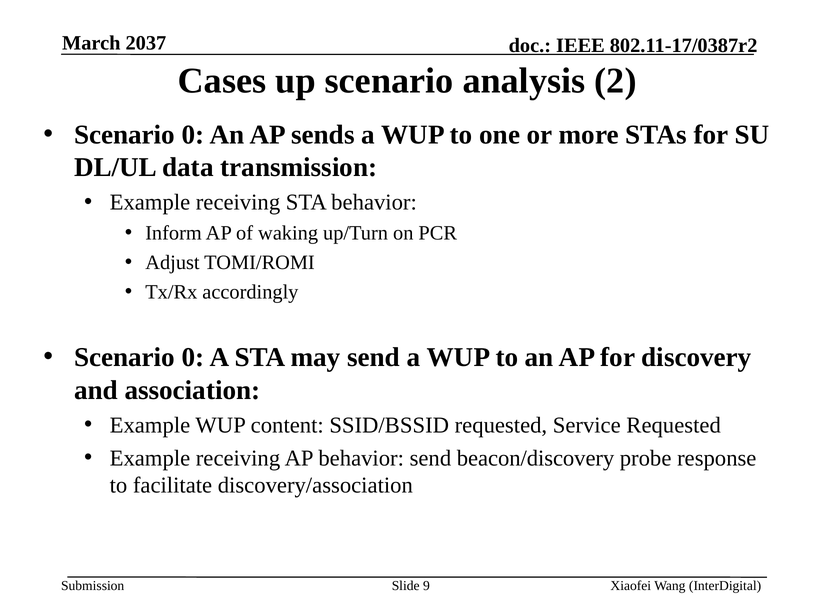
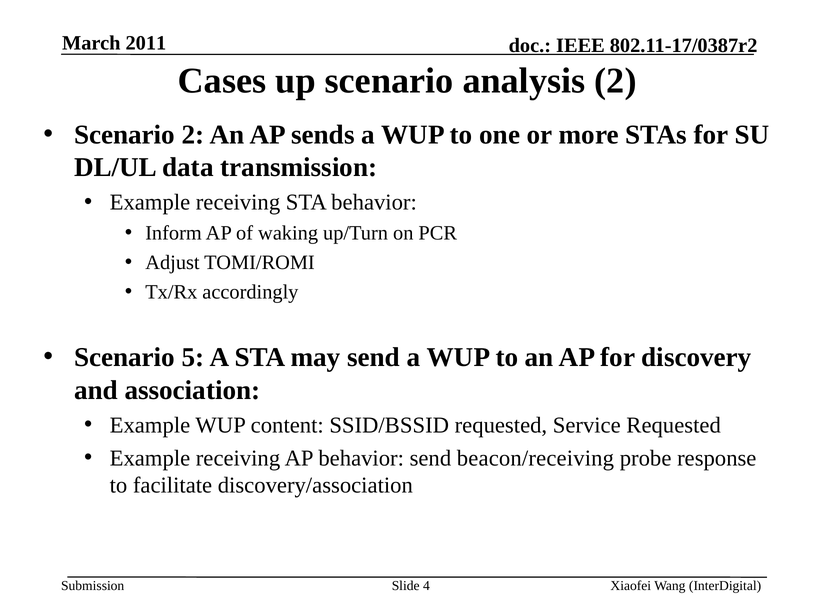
2037: 2037 -> 2011 (146, 43)
0: 0 -> 2 (193, 135)
0: 0 -> 5 (193, 358)
beacon/discovery: beacon/discovery -> beacon/receiving (535, 458)
9: 9 -> 4 (426, 586)
